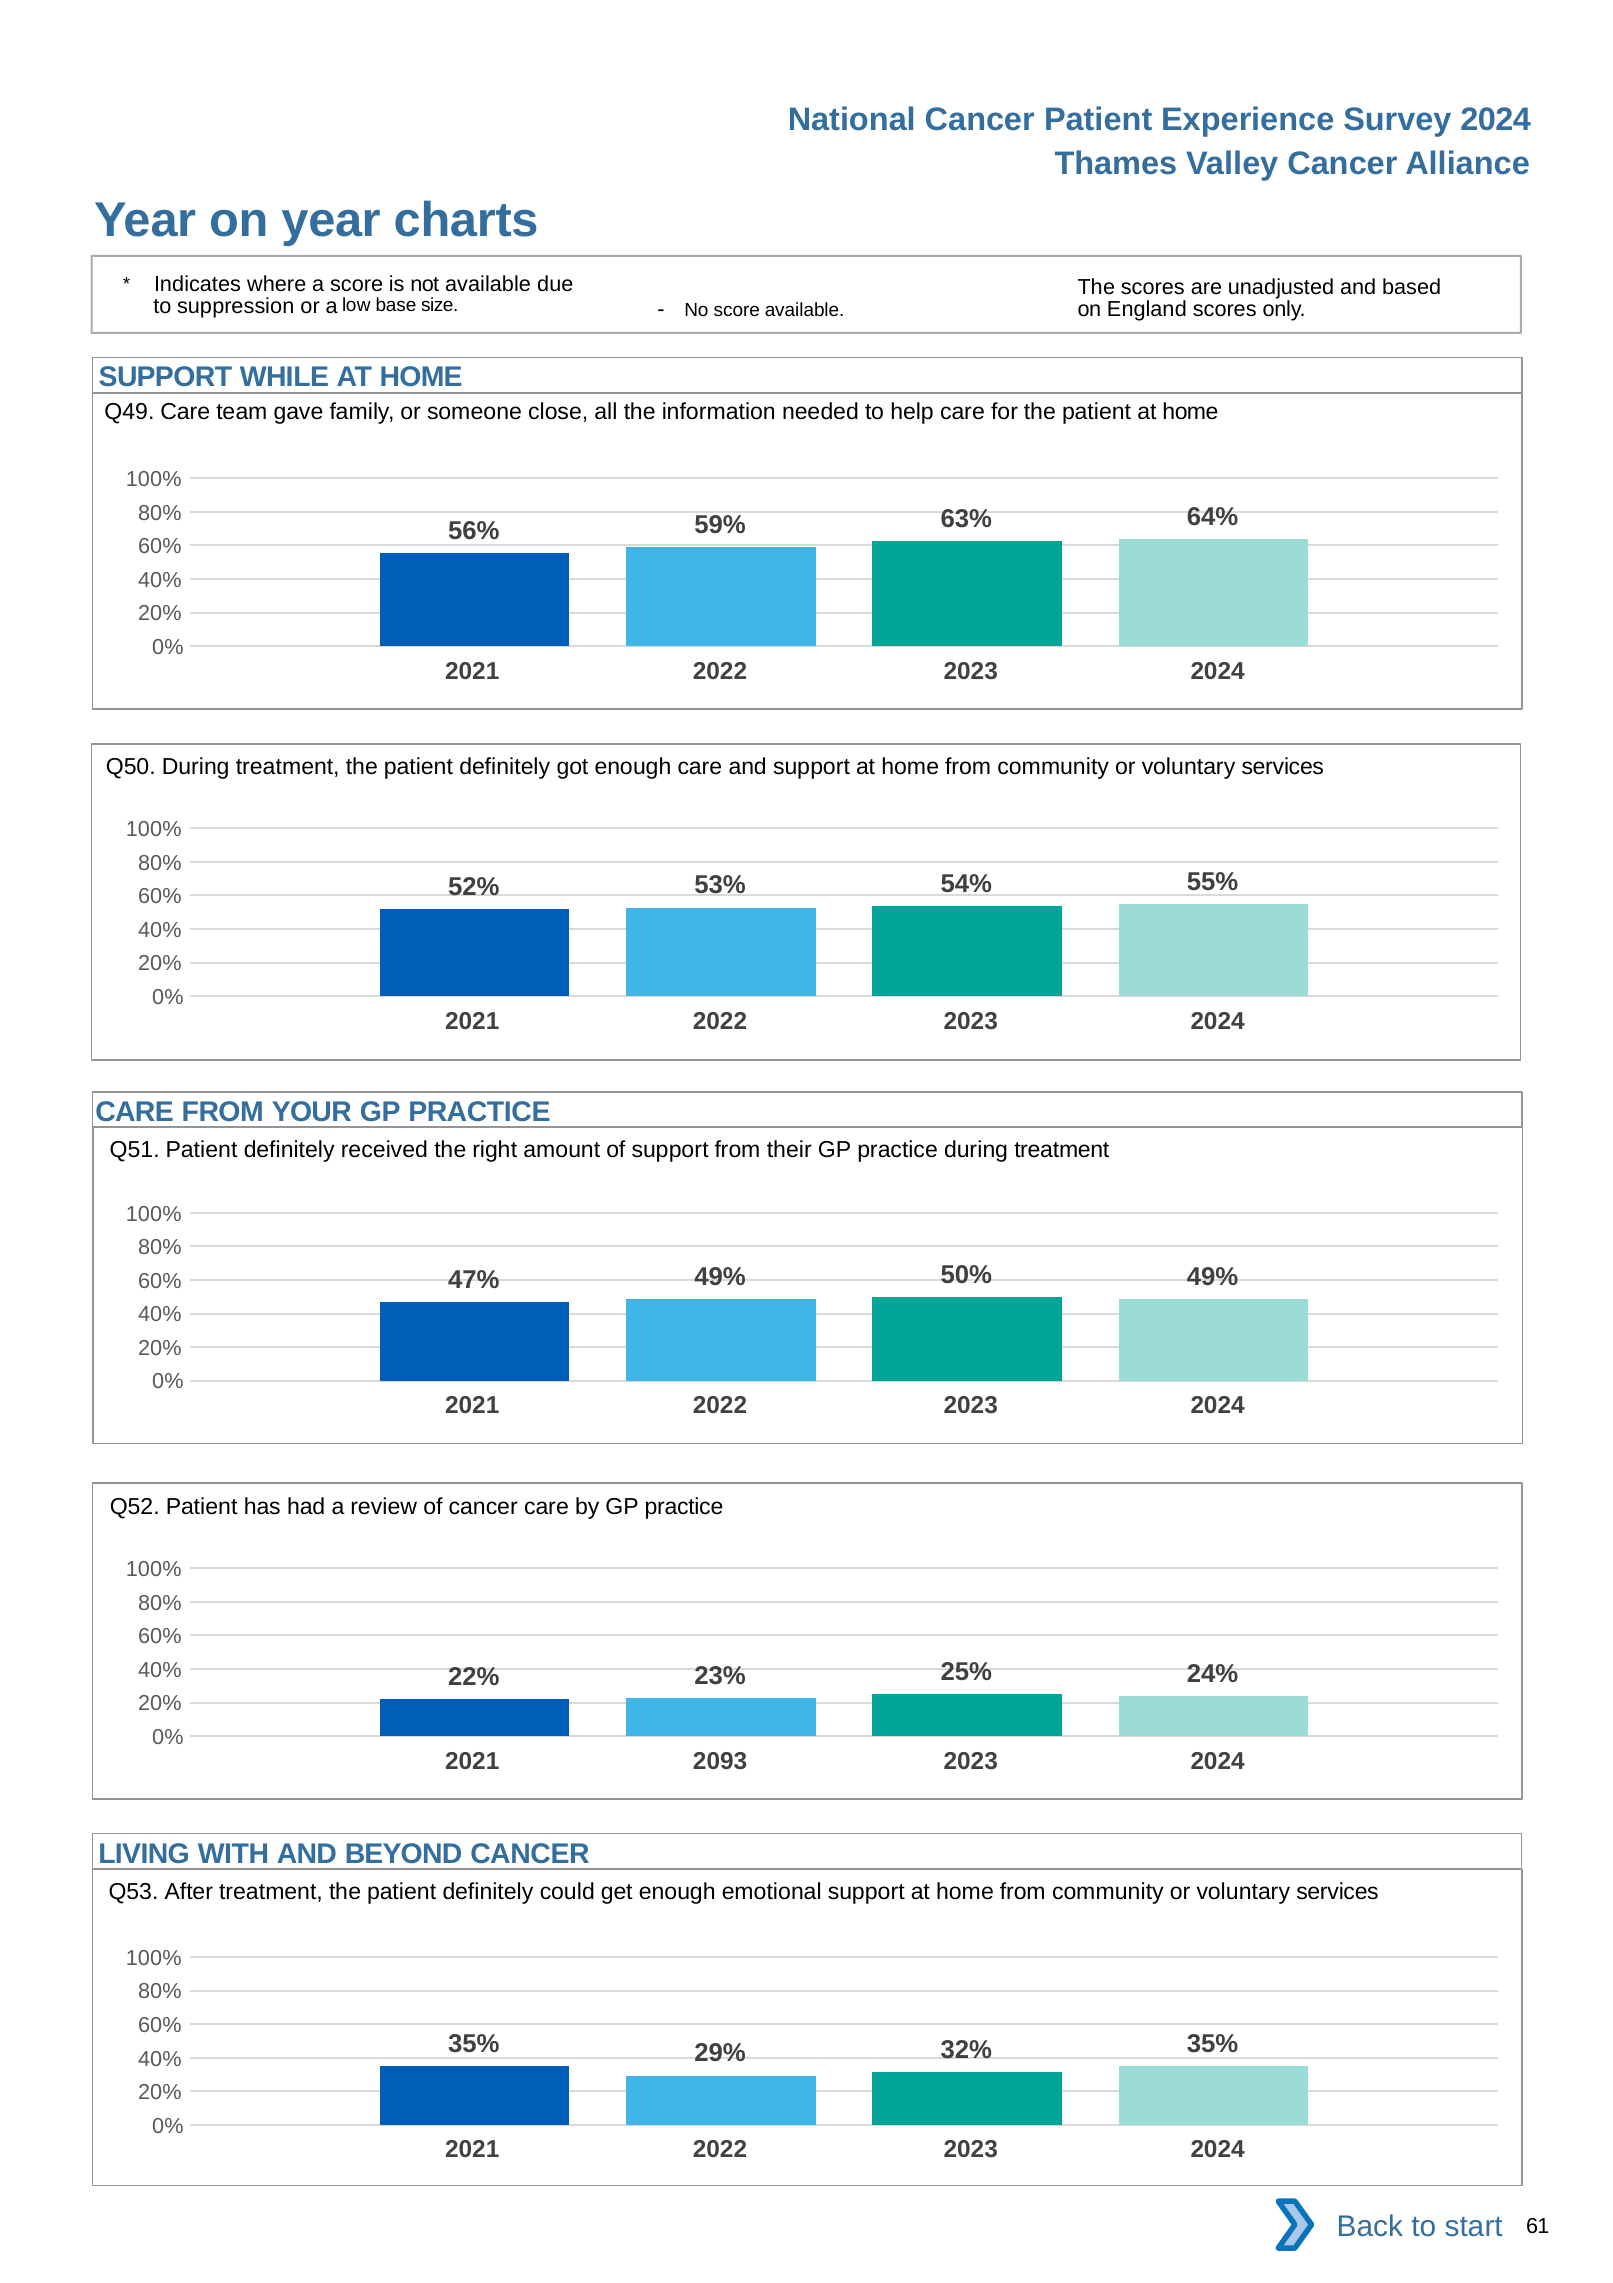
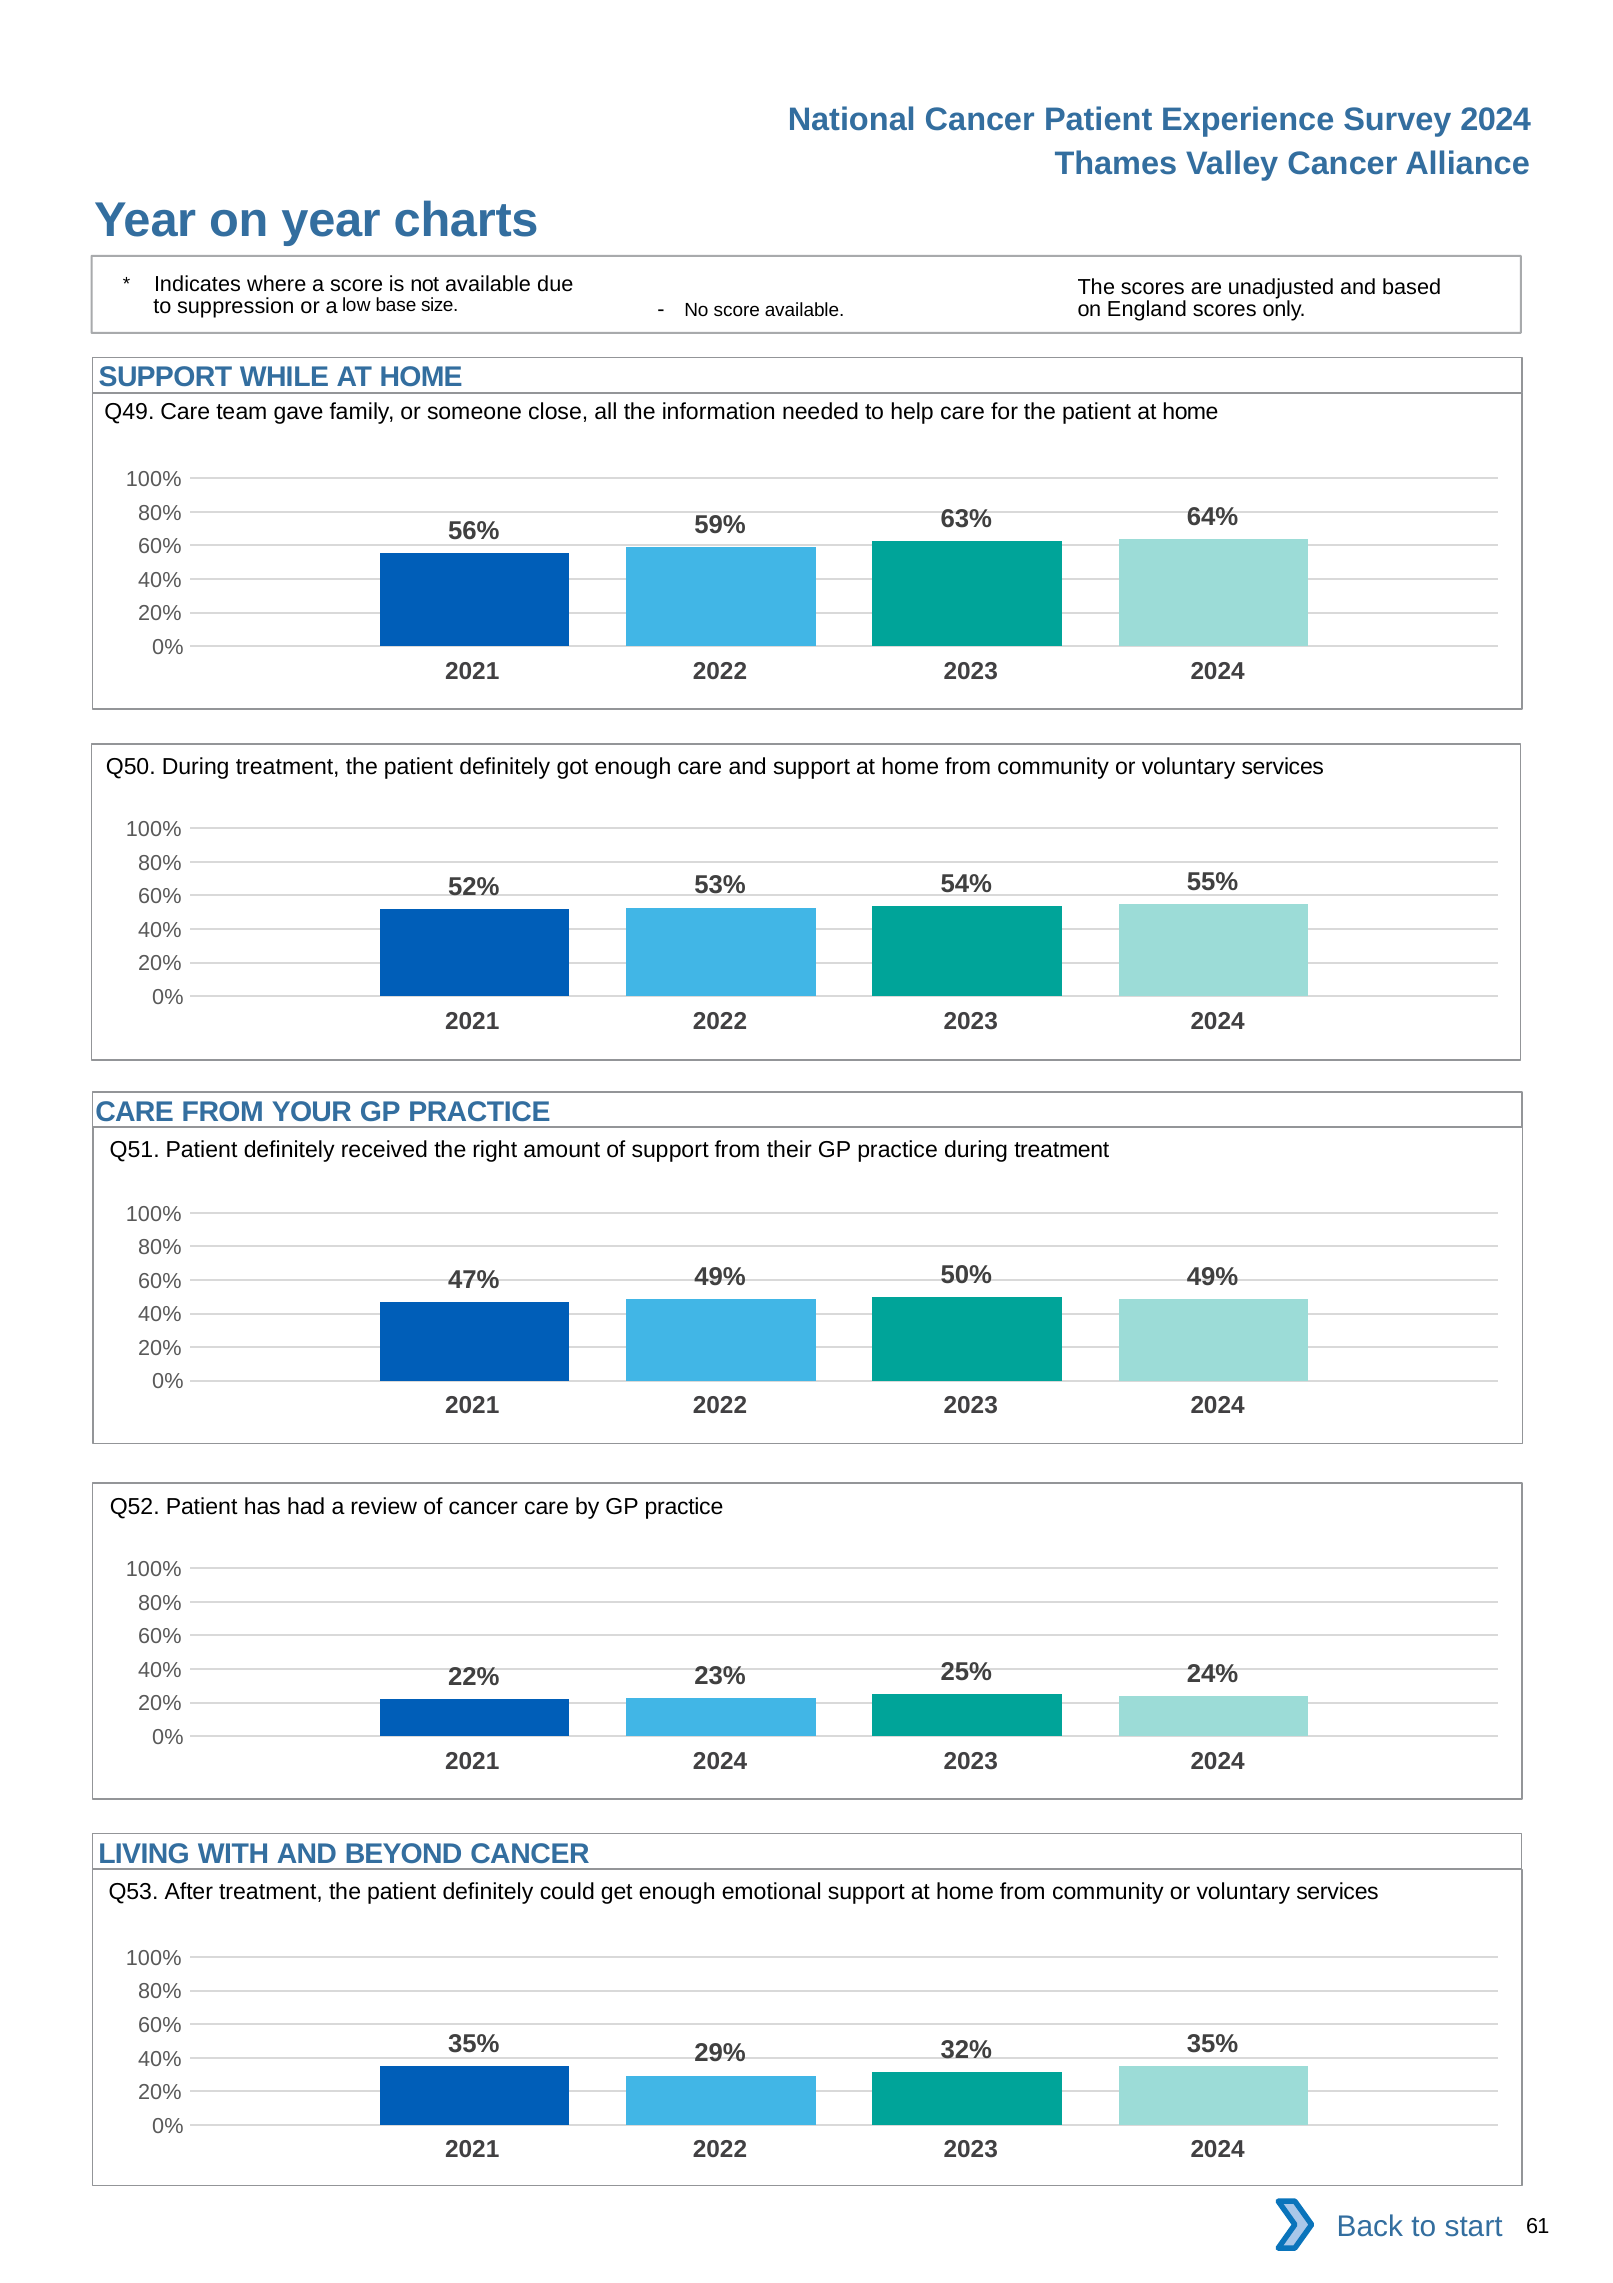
2021 2093: 2093 -> 2024 (720, 1761)
